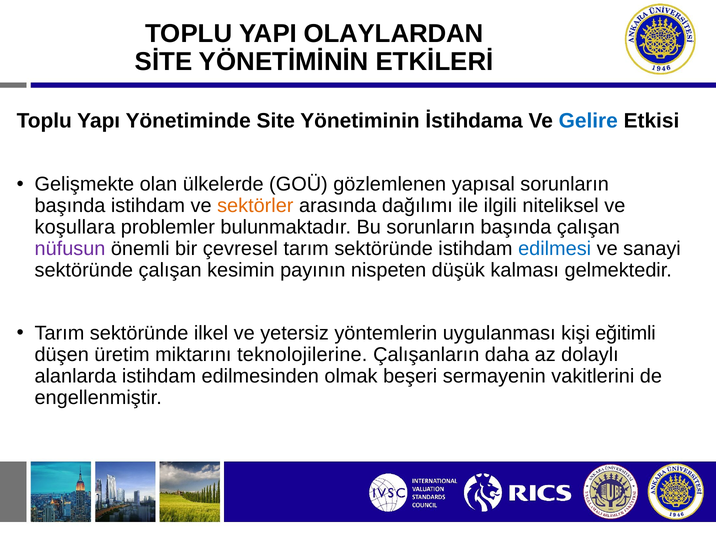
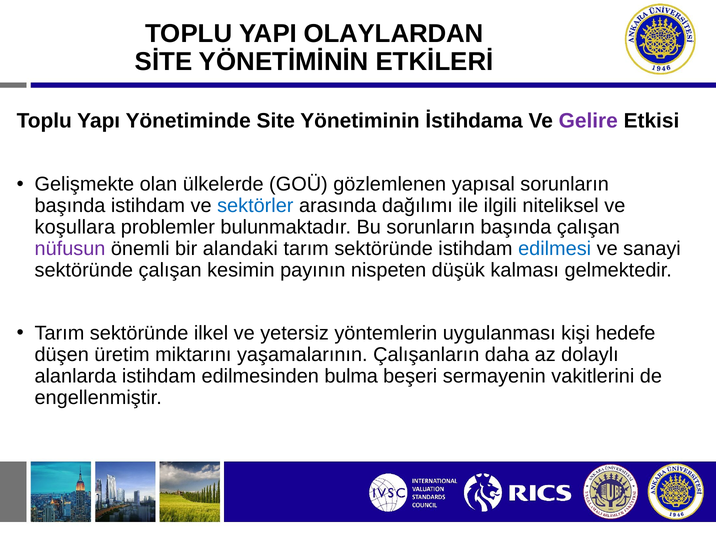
Gelire colour: blue -> purple (588, 121)
sektörler colour: orange -> blue (255, 206)
çevresel: çevresel -> alandaki (240, 249)
eğitimli: eğitimli -> hedefe (625, 333)
teknolojilerine: teknolojilerine -> yaşamalarının (302, 355)
olmak: olmak -> bulma (351, 376)
